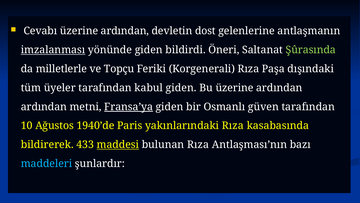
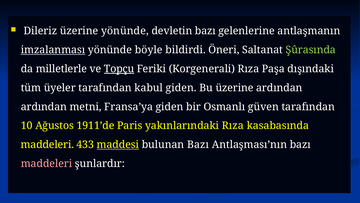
Cevabı: Cevabı -> Dileriz (40, 31)
ardından: ardından -> yönünde (125, 31)
devletin dost: dost -> bazı (205, 31)
yönünde giden: giden -> böyle (149, 50)
Topçu underline: none -> present (119, 69)
Fransa’ya underline: present -> none (129, 107)
1940’de: 1940’de -> 1911’de (96, 125)
bildirerek: bildirerek -> maddeleri (47, 144)
bulunan Rıza: Rıza -> Bazı (198, 144)
maddeleri colour: light blue -> pink (47, 163)
